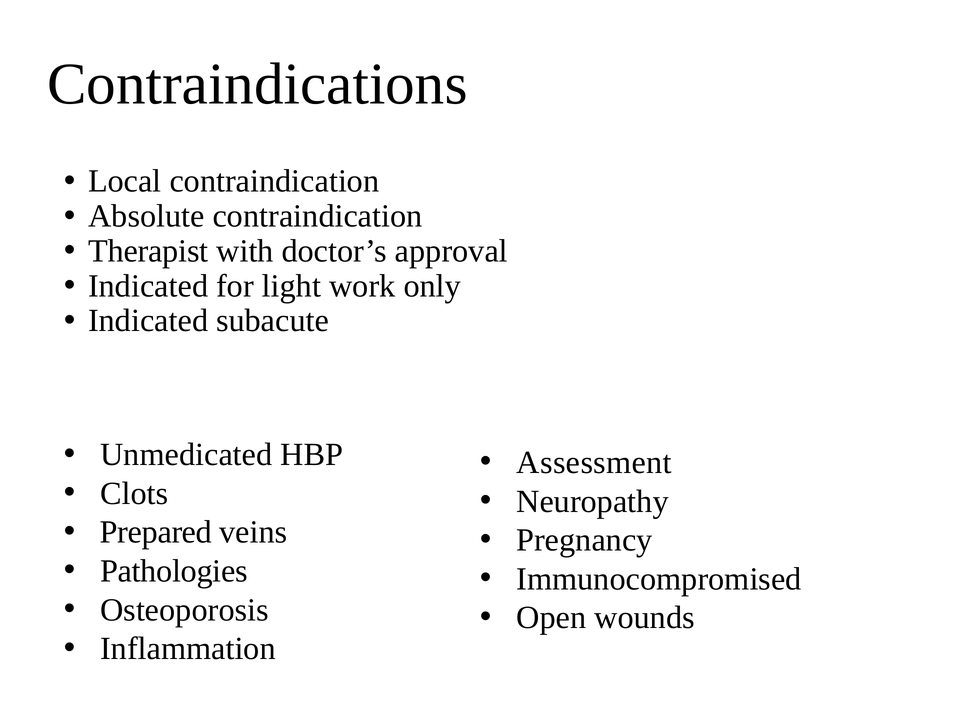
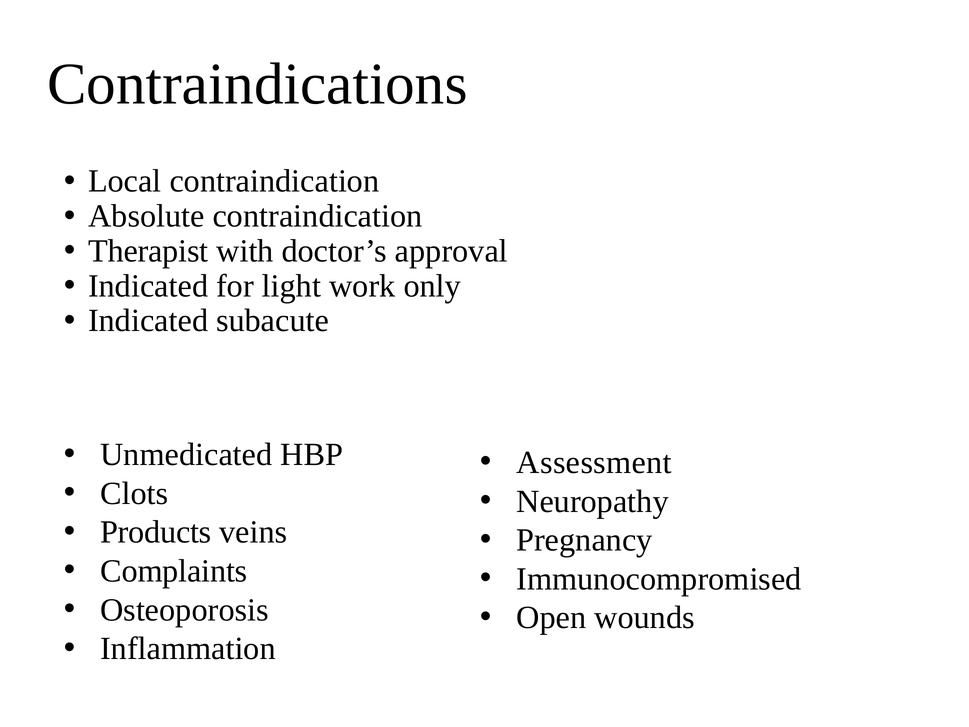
Prepared: Prepared -> Products (156, 532)
Pathologies: Pathologies -> Complaints (174, 571)
